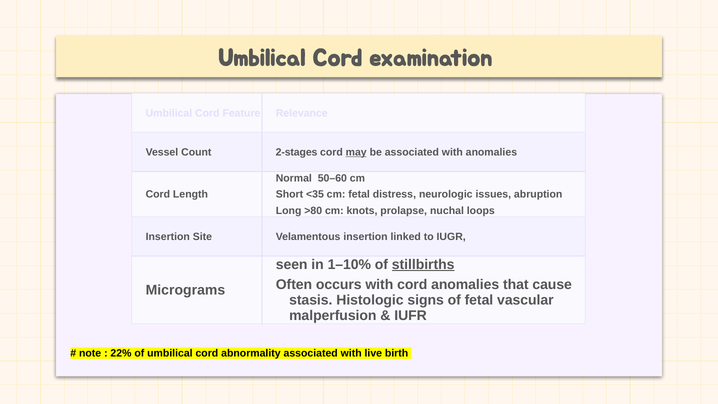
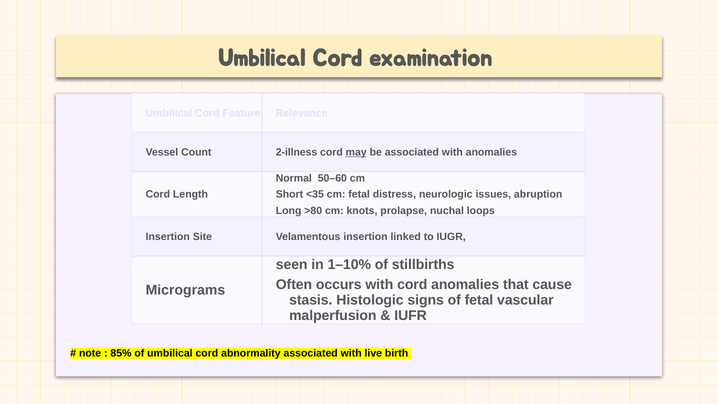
2-stages: 2-stages -> 2-illness (297, 152)
stillbirths underline: present -> none (423, 264)
22%: 22% -> 85% (121, 353)
